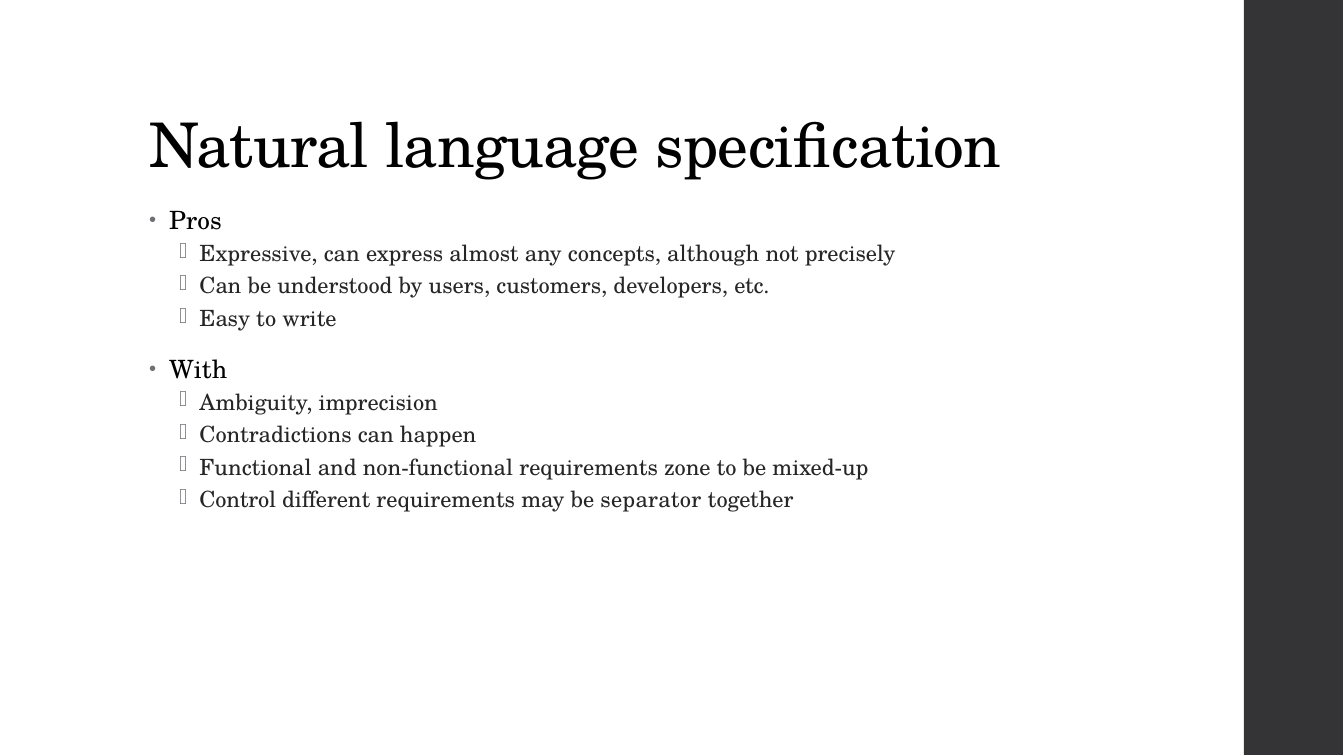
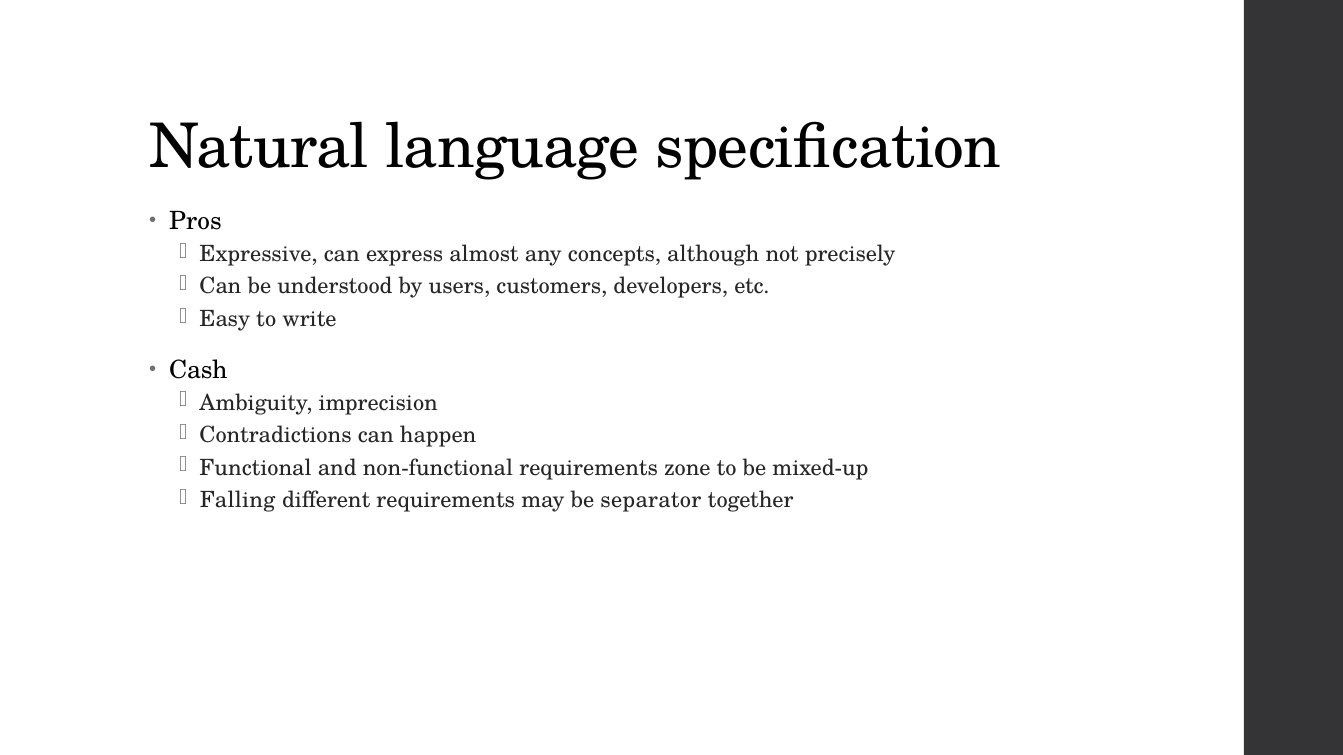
With: With -> Cash (198, 370)
Control: Control -> Falling (238, 501)
